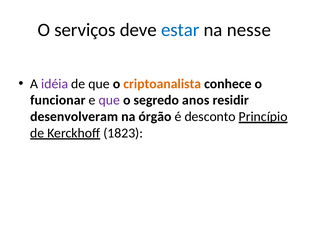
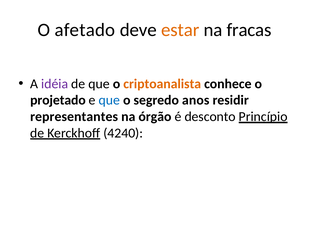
serviços: serviços -> afetado (85, 30)
estar colour: blue -> orange (180, 30)
nesse: nesse -> fracas (249, 30)
funcionar: funcionar -> projetado (58, 101)
que colour: purple -> blue (109, 101)
desenvolveram: desenvolveram -> representantes (74, 117)
1823: 1823 -> 4240 (123, 134)
